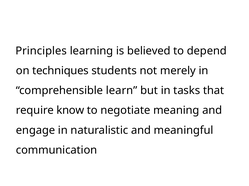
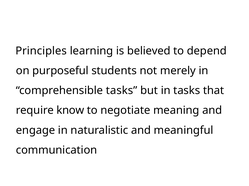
techniques: techniques -> purposeful (60, 71)
comprehensible learn: learn -> tasks (122, 91)
